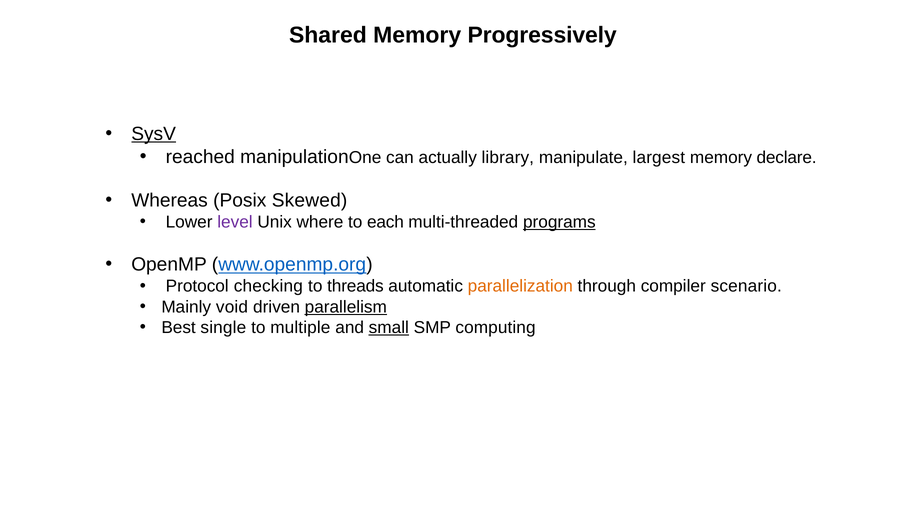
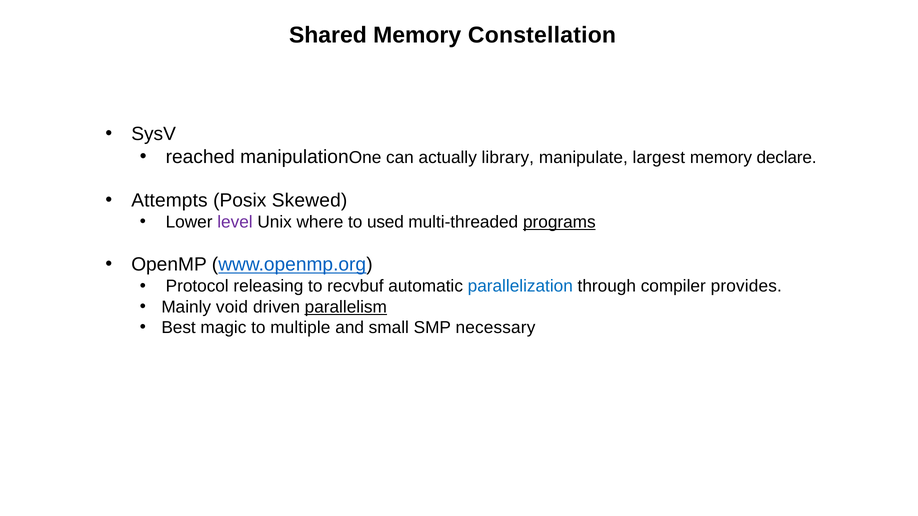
Progressively: Progressively -> Constellation (542, 35)
SysV underline: present -> none (154, 134)
Whereas: Whereas -> Attempts (169, 201)
each: each -> used (385, 222)
checking: checking -> releasing (268, 287)
threads: threads -> recvbuf (355, 287)
parallelization colour: orange -> blue (520, 287)
scenario: scenario -> provides (746, 287)
single: single -> magic (223, 328)
small underline: present -> none (389, 328)
computing: computing -> necessary (495, 328)
